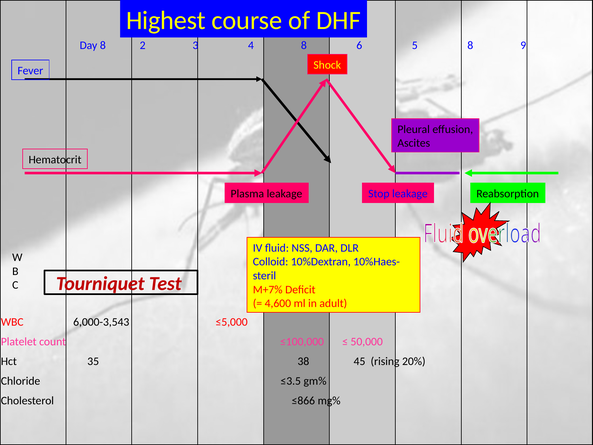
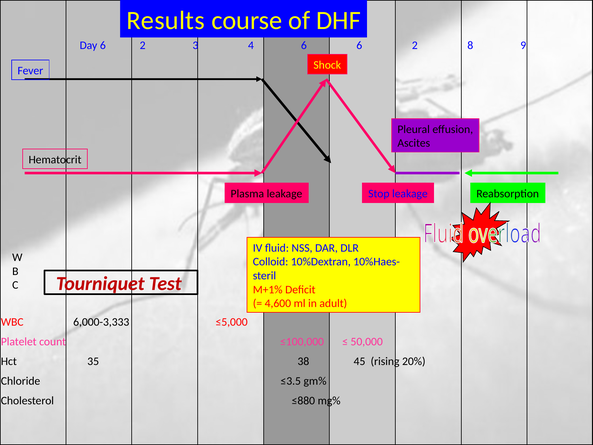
Highest: Highest -> Results (166, 21)
Day 8: 8 -> 6 (103, 45)
4 8: 8 -> 6 (304, 45)
5: 5 -> 2 (415, 45)
M+7%: M+7% -> M+1% (268, 289)
6,000-3,543: 6,000-3,543 -> 6,000-3,333 (101, 322)
≤866: ≤866 -> ≤880 (303, 400)
